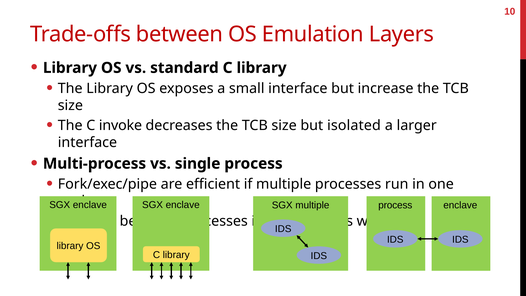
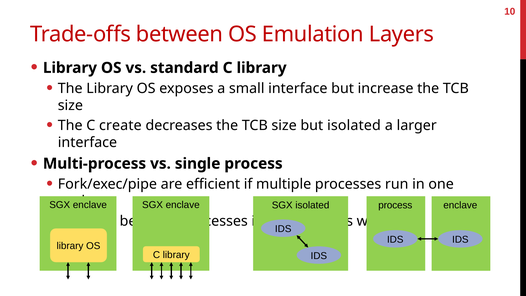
invoke: invoke -> create (120, 125)
SGX multiple: multiple -> isolated (312, 205)
